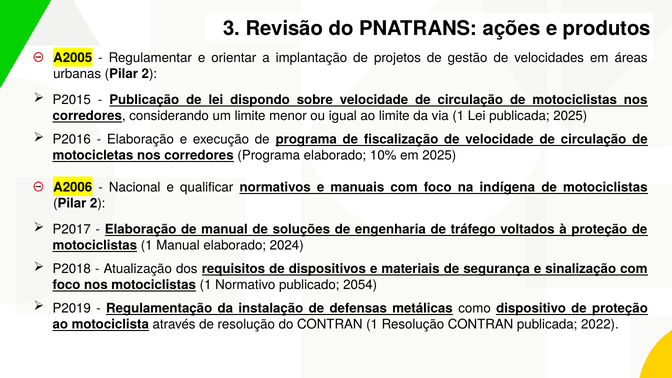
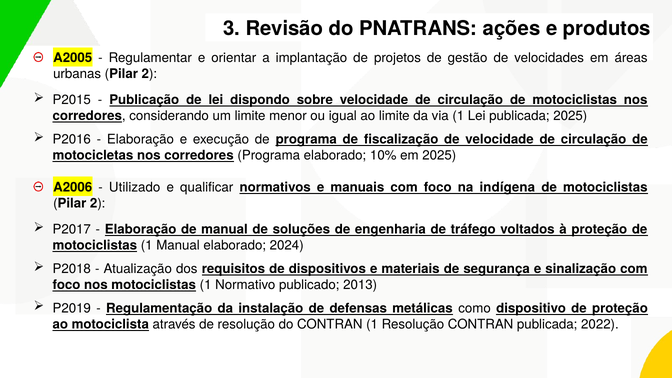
Nacional: Nacional -> Utilizado (135, 187)
2054: 2054 -> 2013 (360, 285)
